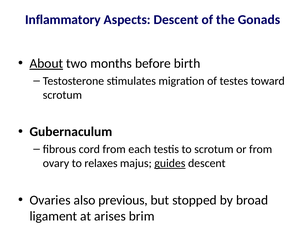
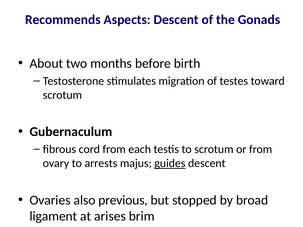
Inflammatory: Inflammatory -> Recommends (63, 20)
About underline: present -> none (46, 64)
relaxes: relaxes -> arrests (101, 163)
